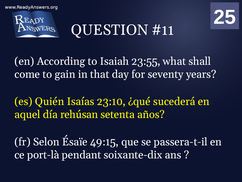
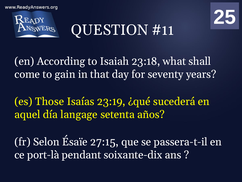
23:55: 23:55 -> 23:18 (146, 61)
Quién: Quién -> Those (50, 101)
23:10: 23:10 -> 23:19 (111, 101)
rehúsan: rehúsan -> langage (79, 114)
49:15: 49:15 -> 27:15 (104, 141)
